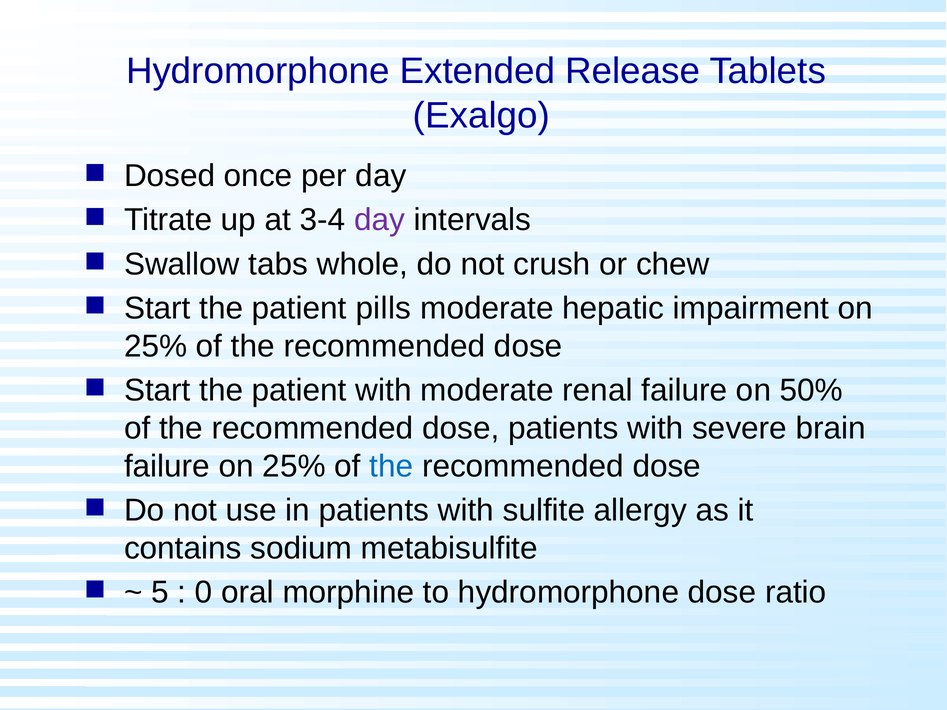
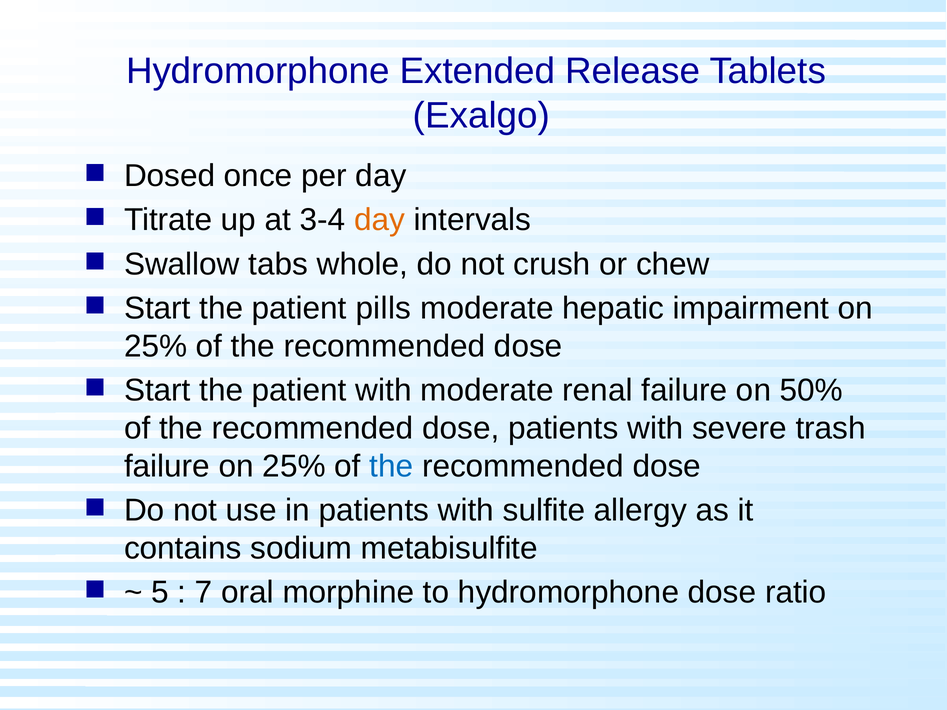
day colour: purple -> orange (380, 220)
brain: brain -> trash (831, 428)
0: 0 -> 7 (204, 592)
